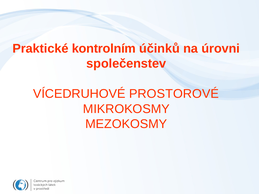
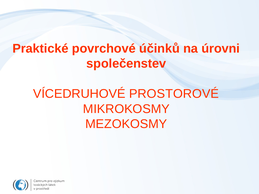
kontrolním: kontrolním -> povrchové (104, 49)
